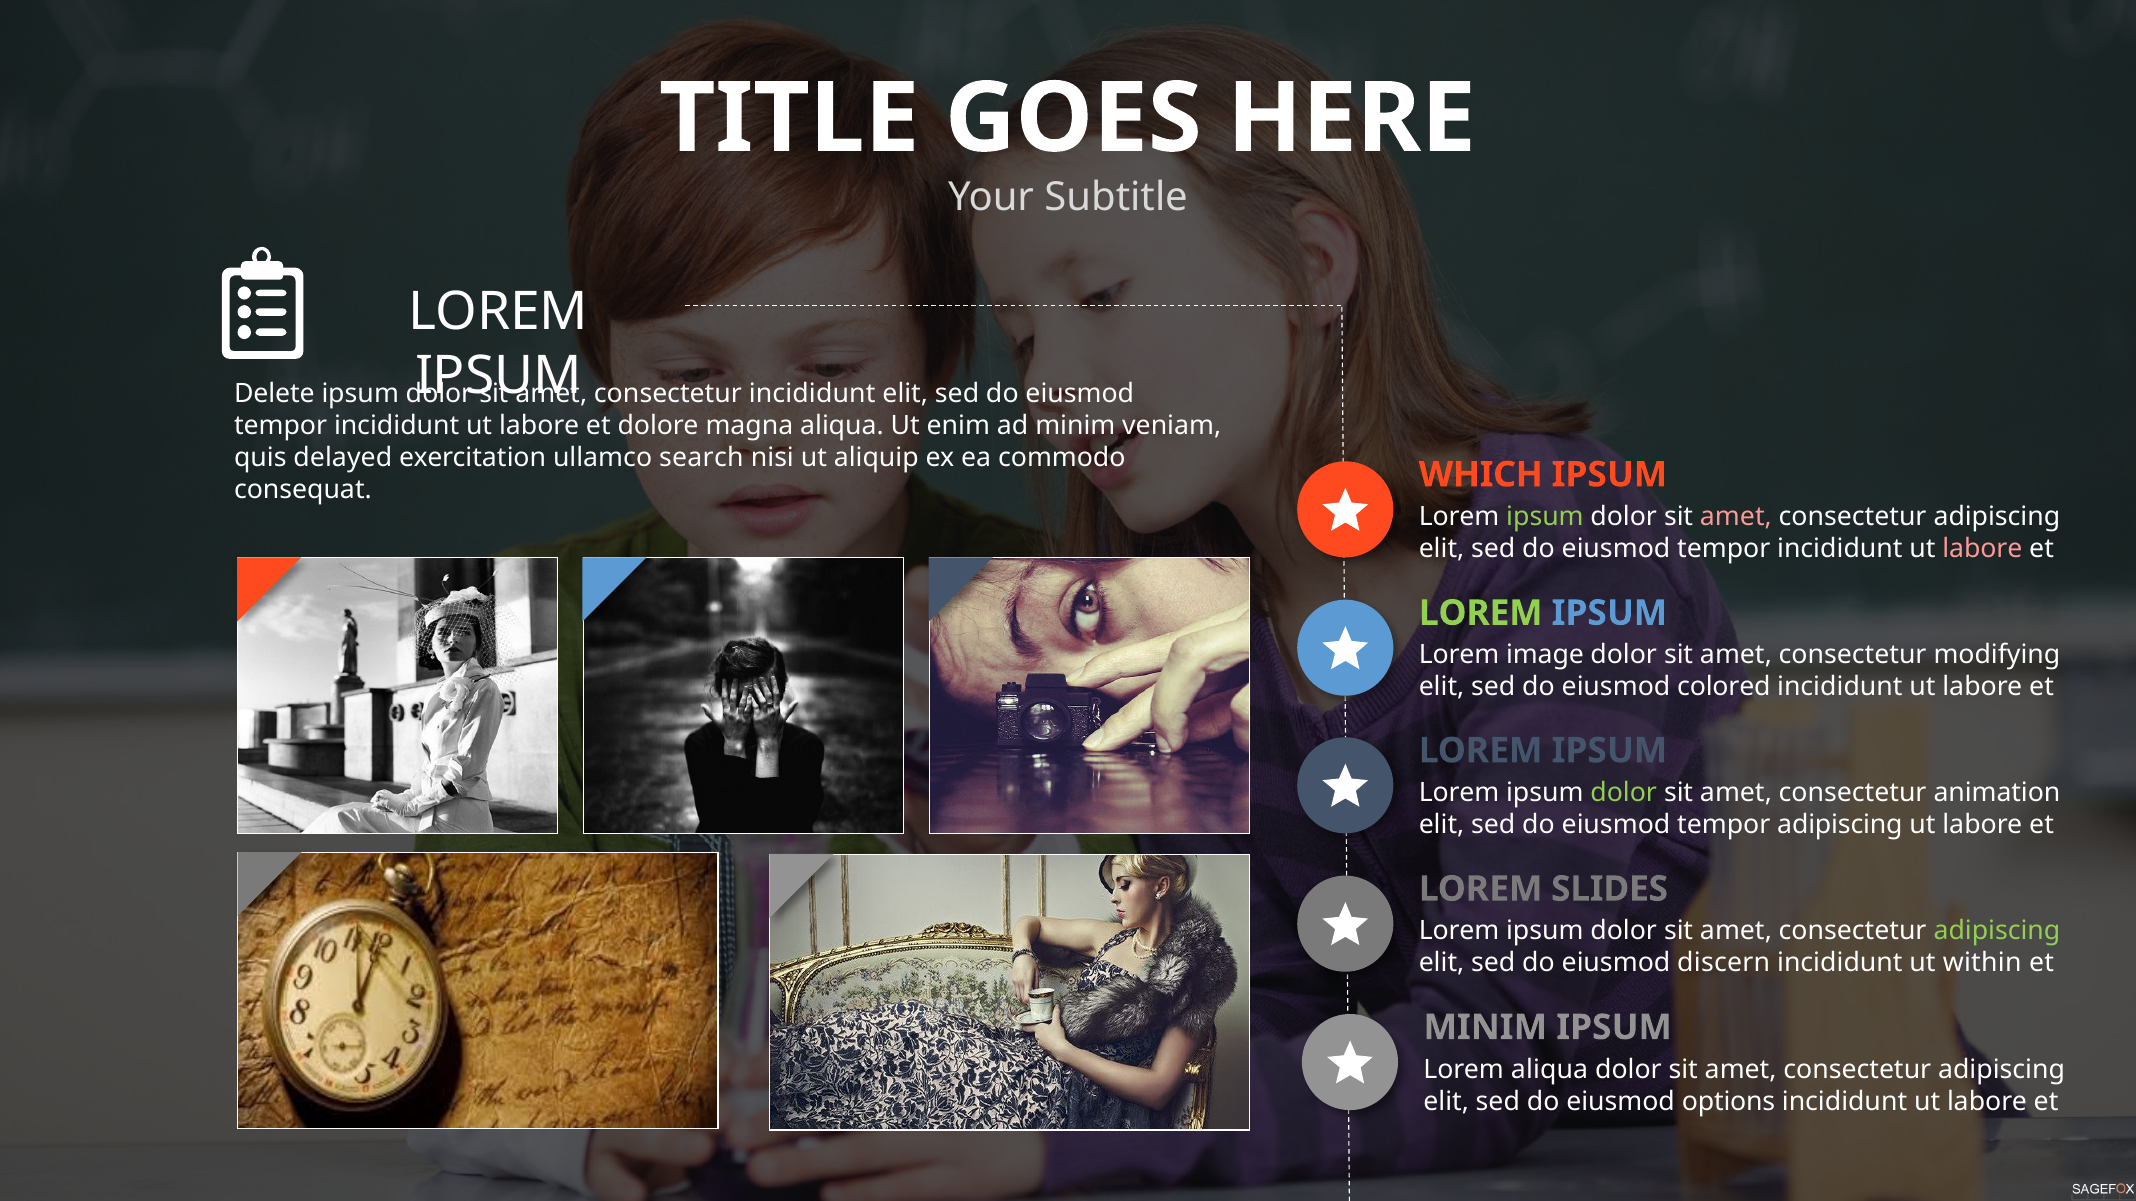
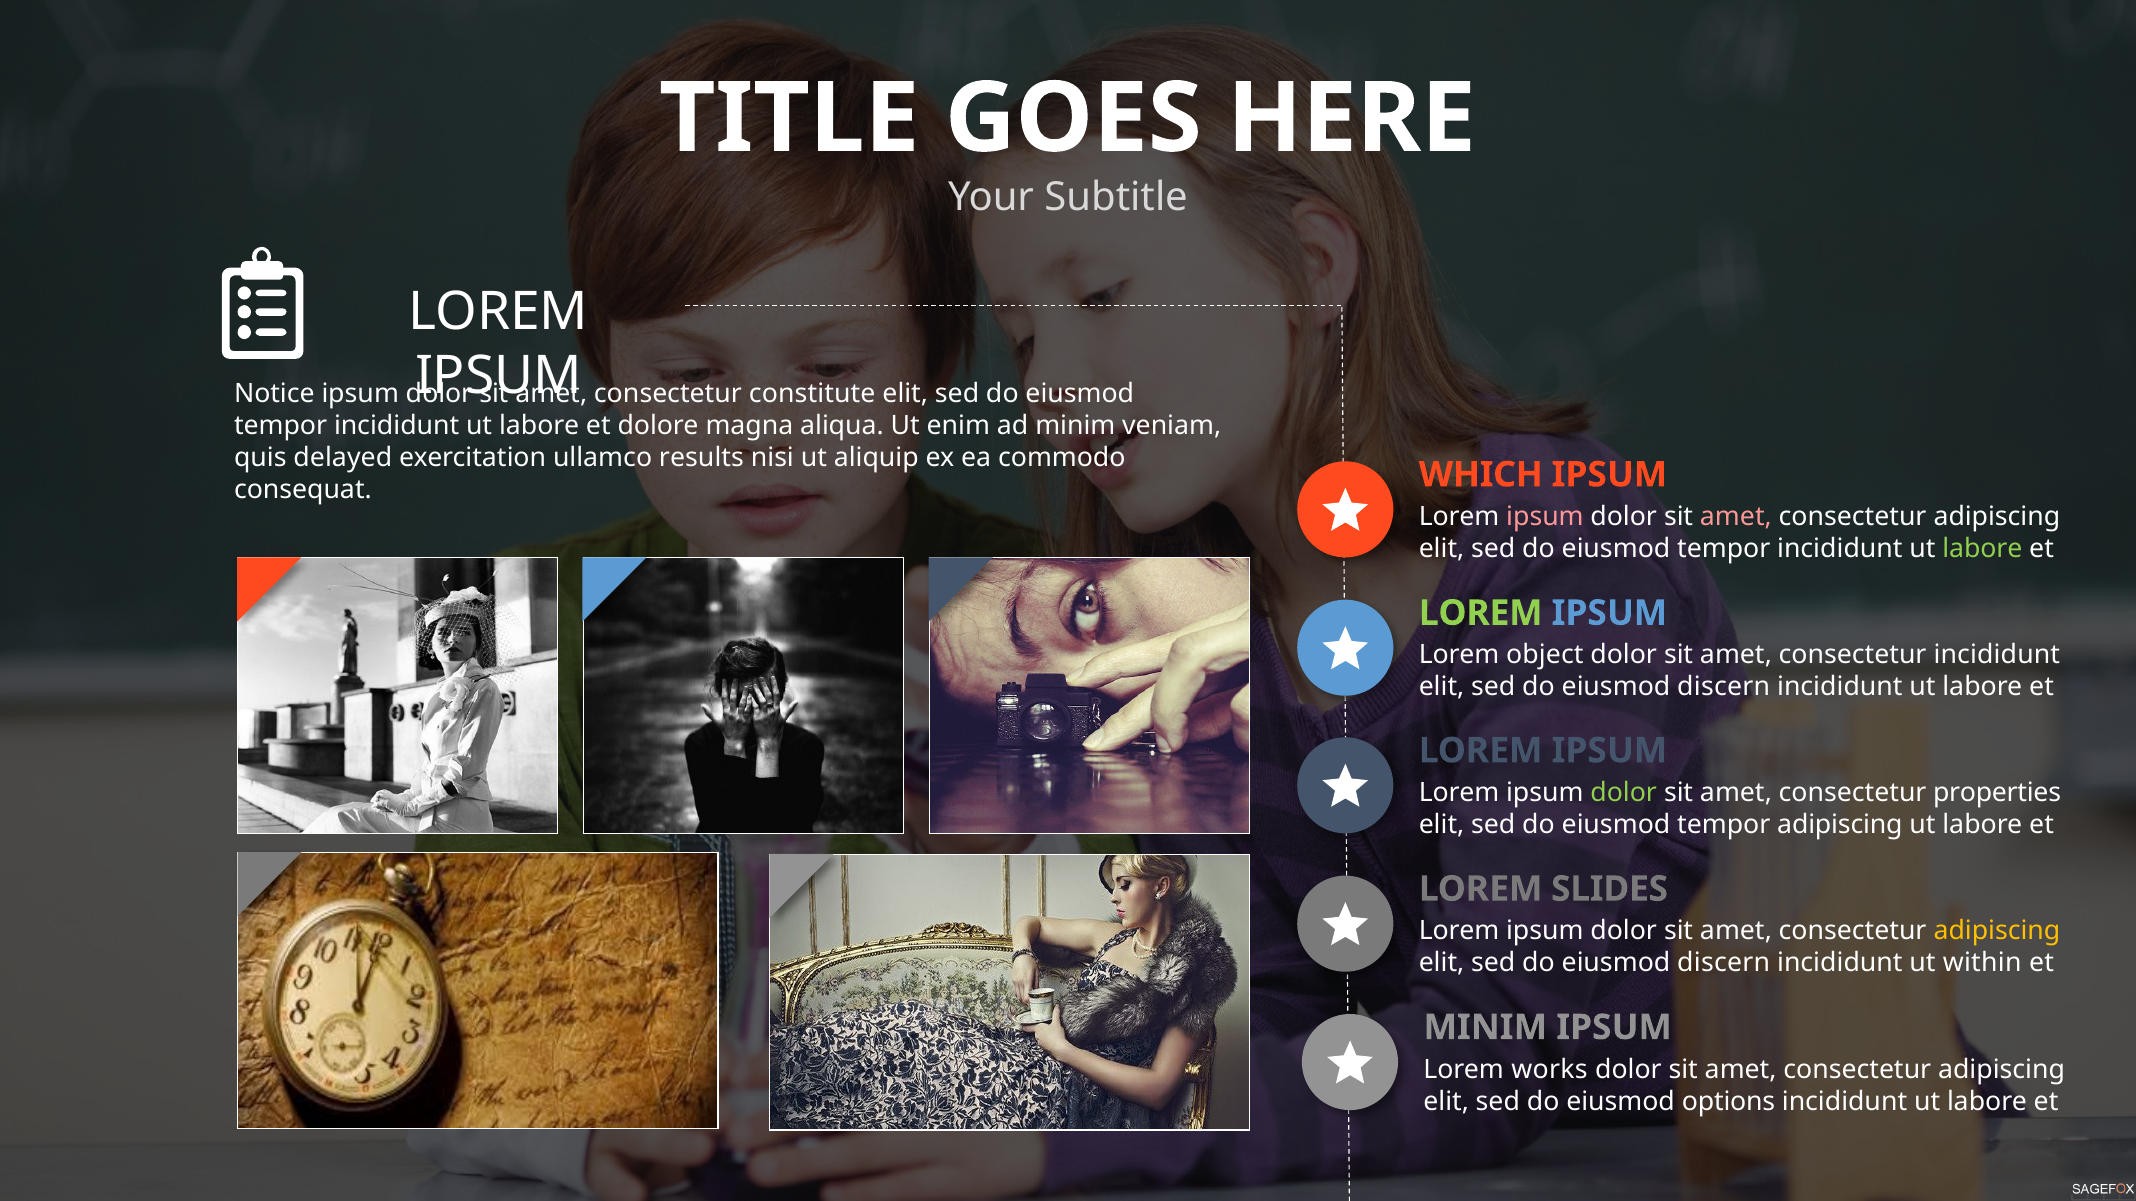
Delete: Delete -> Notice (274, 394)
consectetur incididunt: incididunt -> constitute (812, 394)
search: search -> results (701, 458)
ipsum colour: light green -> pink (1545, 517)
labore colour: pink -> light green (1982, 549)
image: image -> object (1545, 655)
consectetur modifying: modifying -> incididunt (1997, 655)
colored: colored -> discern (1724, 687)
animation: animation -> properties (1997, 793)
adipiscing colour: light green -> yellow (1997, 931)
Lorem aliqua: aliqua -> works (1549, 1070)
